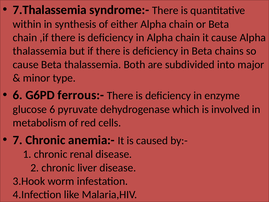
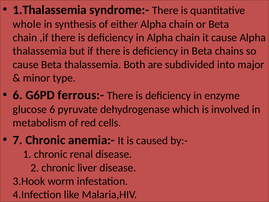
7.Thalassemia: 7.Thalassemia -> 1.Thalassemia (50, 10)
within: within -> whole (27, 24)
